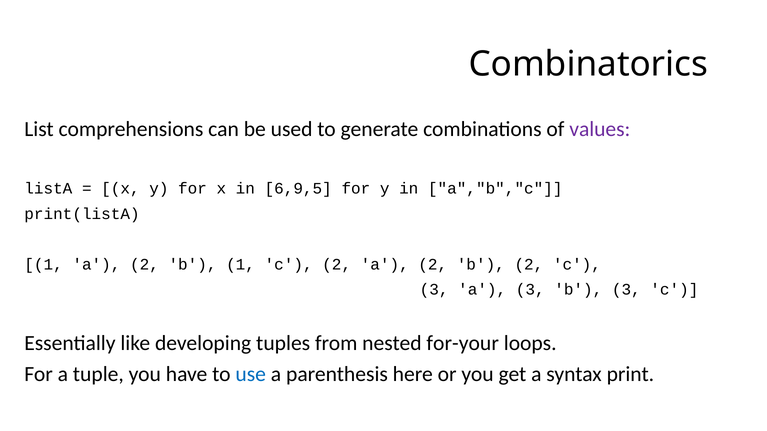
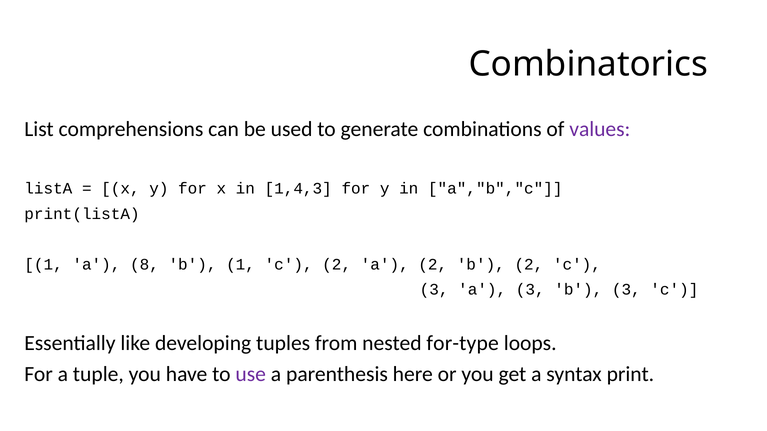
6,9,5: 6,9,5 -> 1,4,3 (298, 189)
1 a 2: 2 -> 8 (144, 265)
for-your: for-your -> for-type (463, 343)
use colour: blue -> purple (251, 375)
